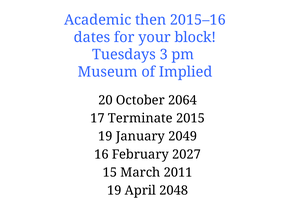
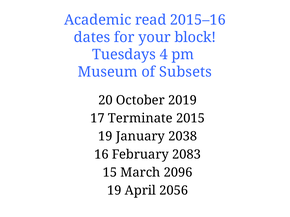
then: then -> read (151, 20)
3: 3 -> 4 (164, 55)
Implied: Implied -> Subsets (186, 72)
2064: 2064 -> 2019 (183, 101)
2049: 2049 -> 2038 (183, 137)
2027: 2027 -> 2083 (187, 155)
2011: 2011 -> 2096 (178, 173)
2048: 2048 -> 2056 (174, 191)
